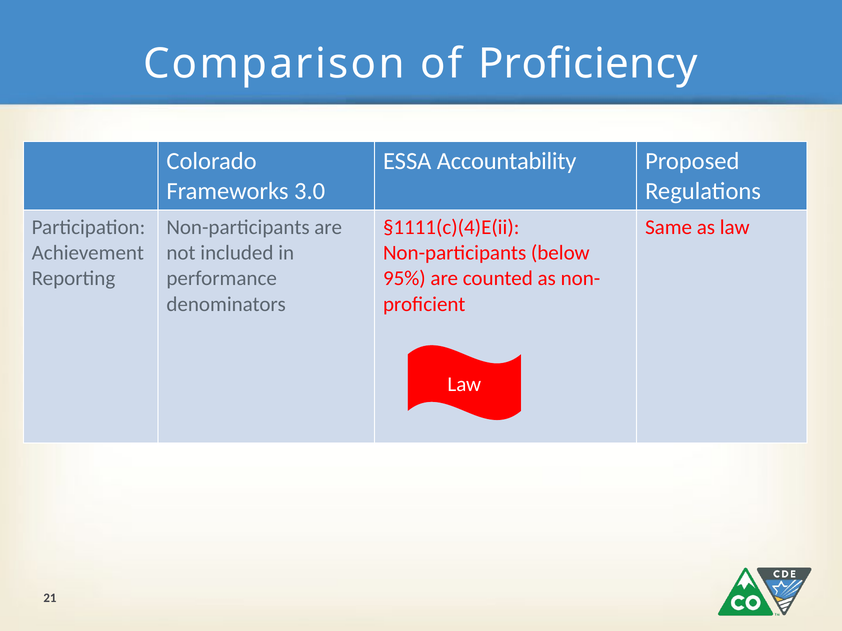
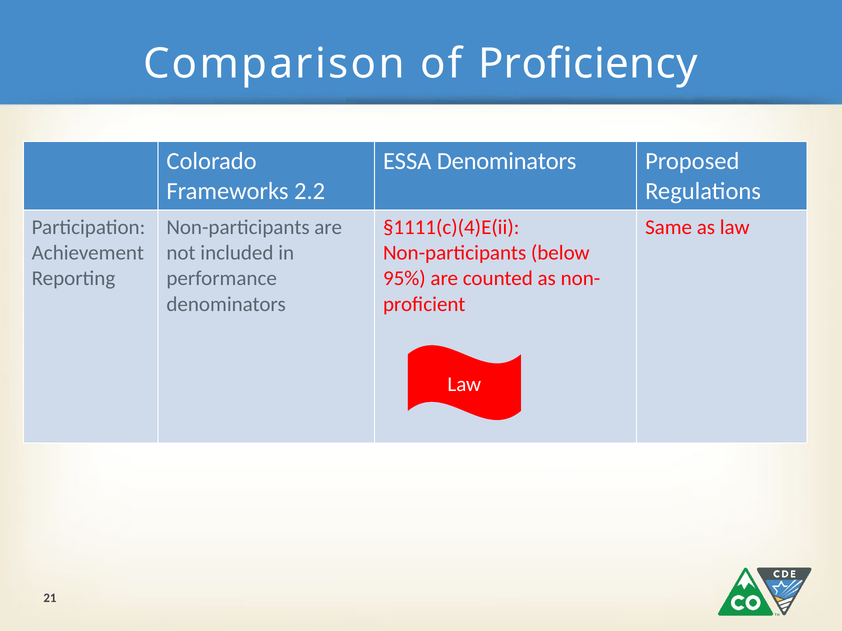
ESSA Accountability: Accountability -> Denominators (507, 161)
3.0: 3.0 -> 2.2 (310, 191)
